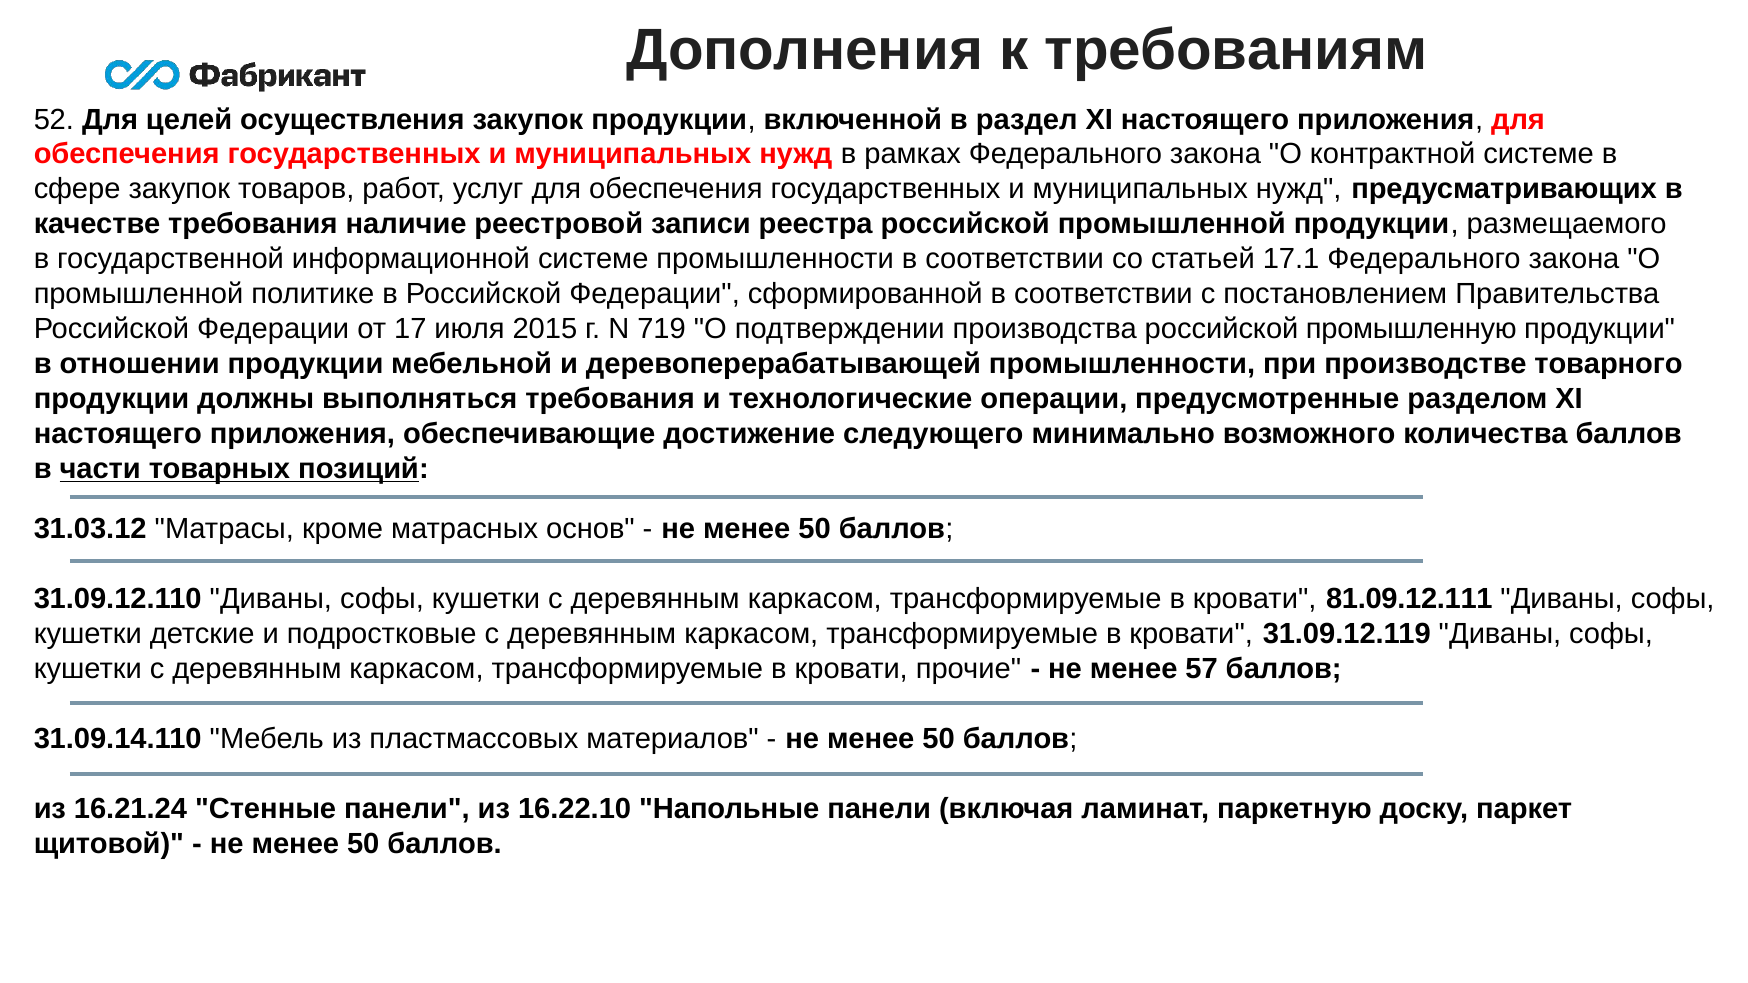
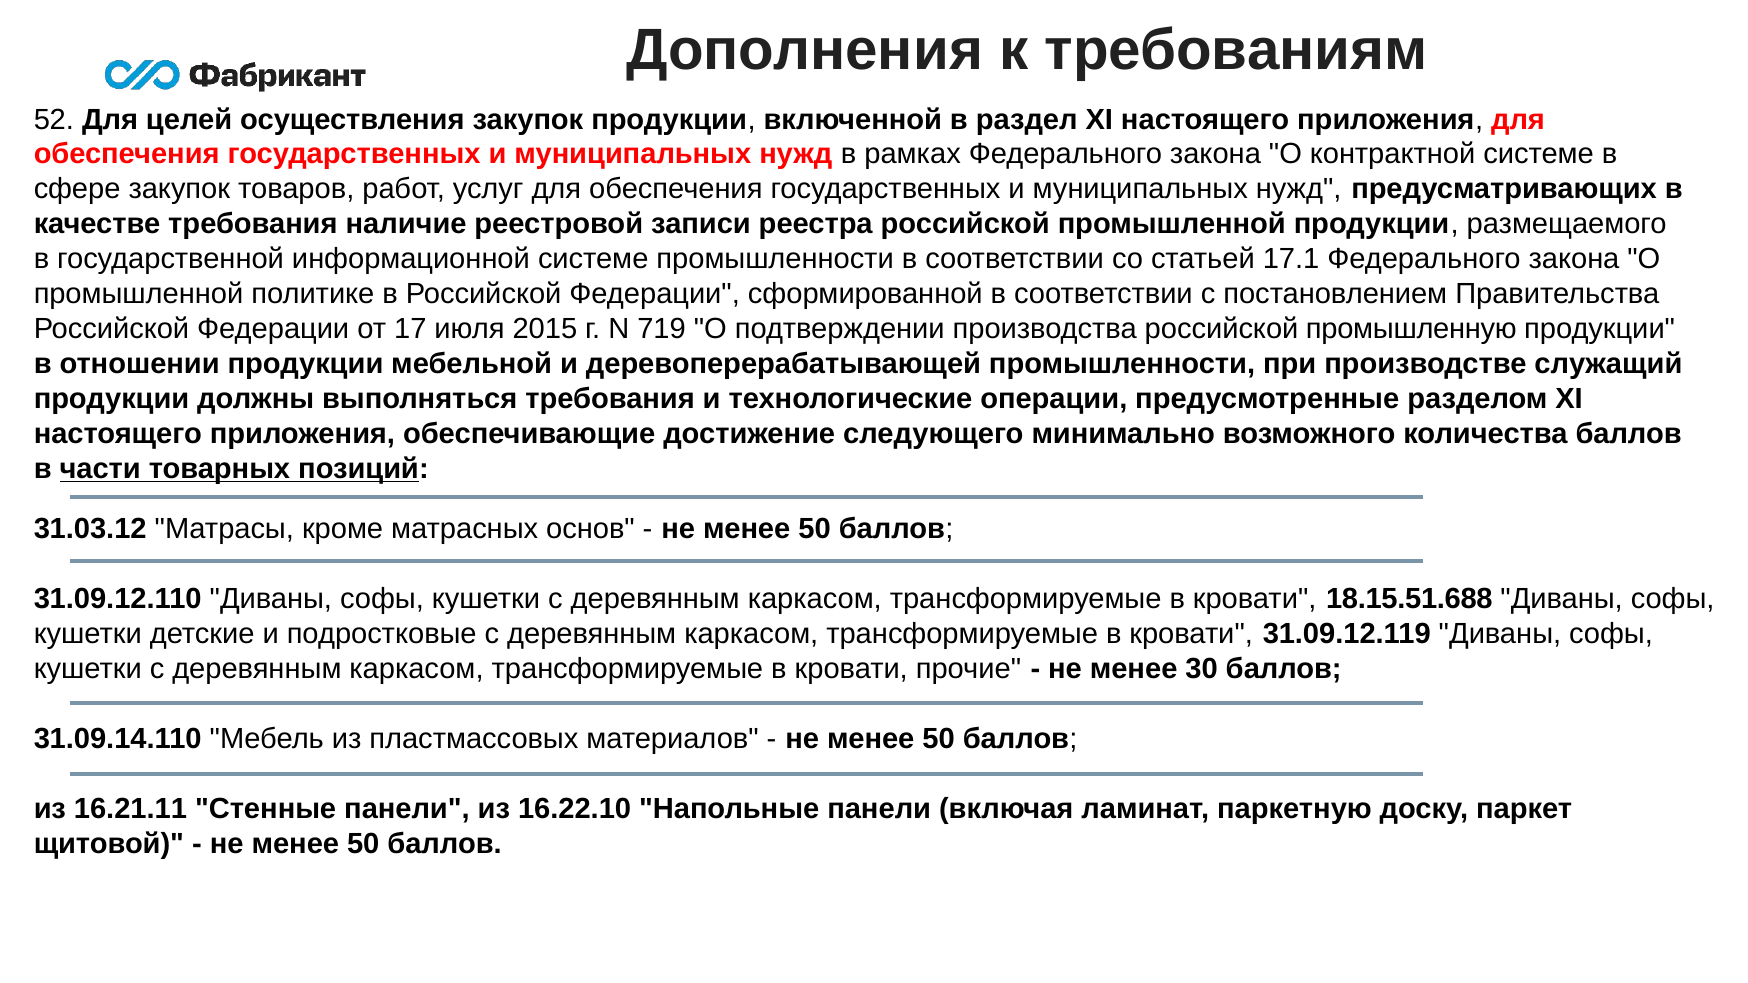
товарного: товарного -> служащий (1608, 364)
81.09.12.111: 81.09.12.111 -> 18.15.51.688 (1409, 599)
57: 57 -> 30 (1202, 669)
16.21.24: 16.21.24 -> 16.21.11 (130, 809)
